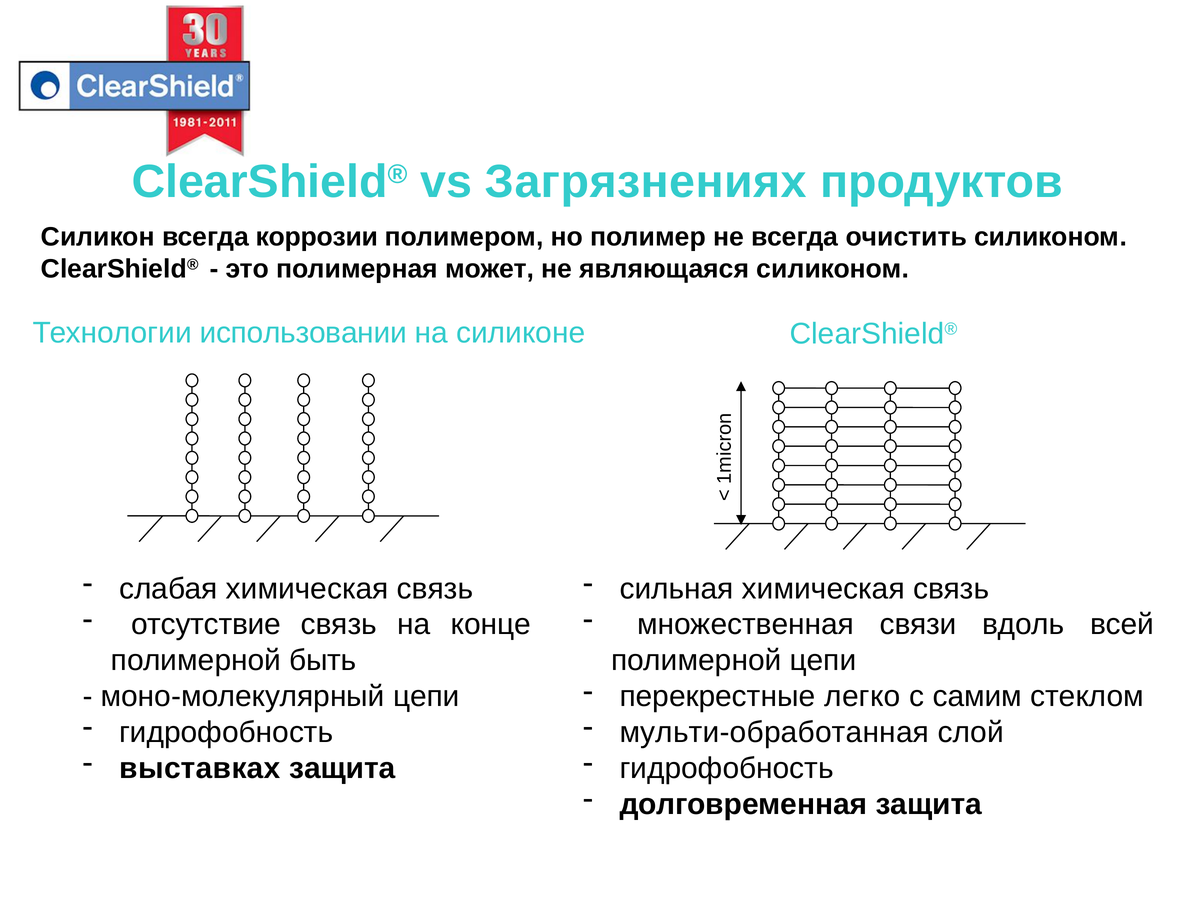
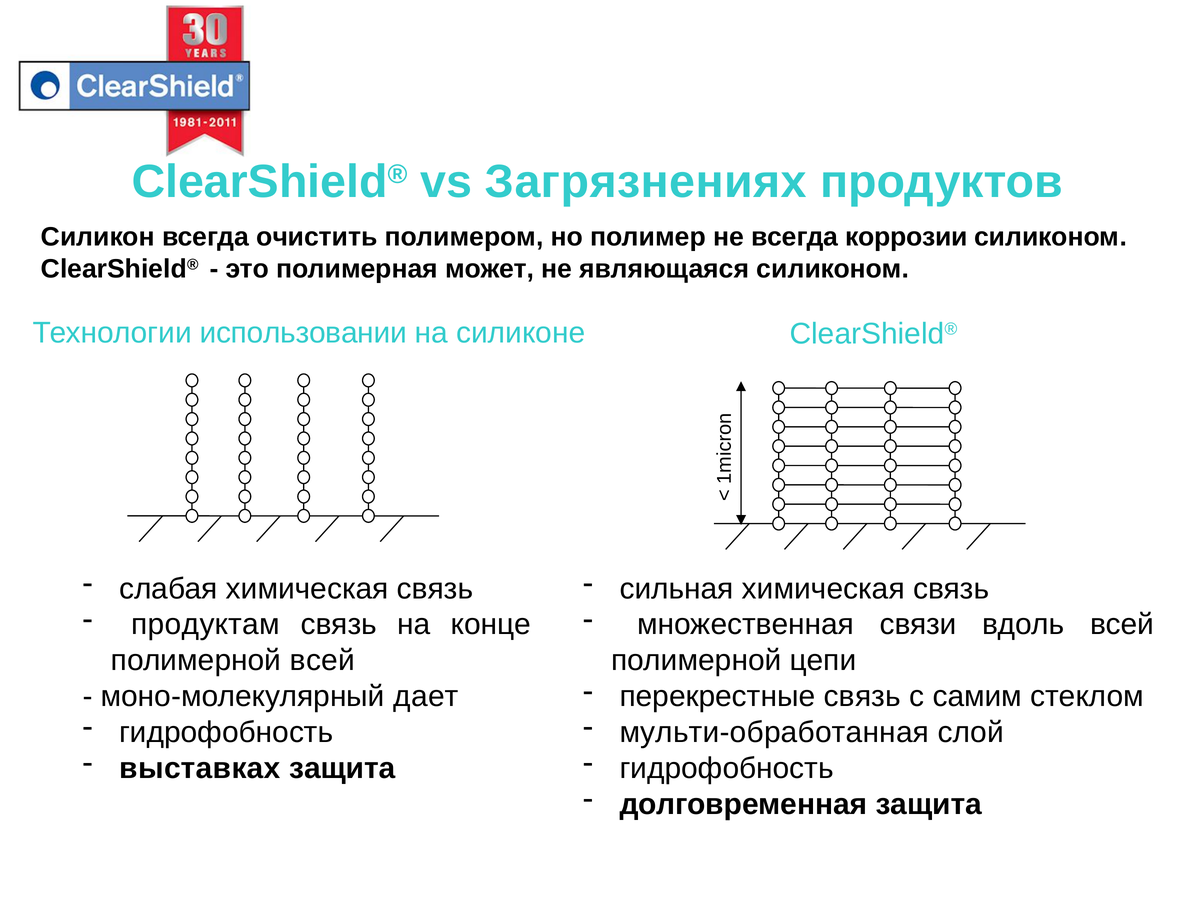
коррозии: коррозии -> очистить (317, 237)
очистить: очистить -> коррозии (906, 237)
отсутствие: отсутствие -> продуктам (206, 625)
полимерной быть: быть -> всей (322, 661)
перекрестные легко: легко -> связь (862, 697)
моно-молекулярный цепи: цепи -> дает (426, 697)
